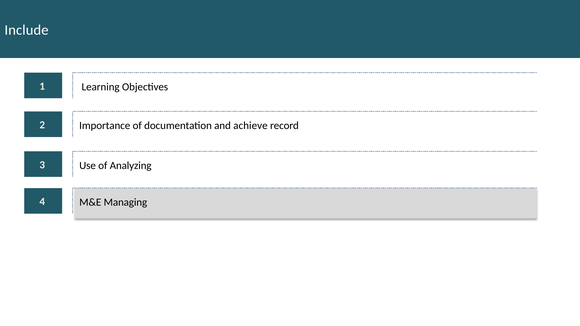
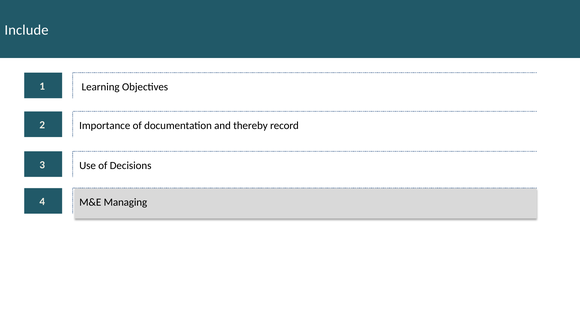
achieve: achieve -> thereby (250, 126)
Analyzing: Analyzing -> Decisions (131, 166)
